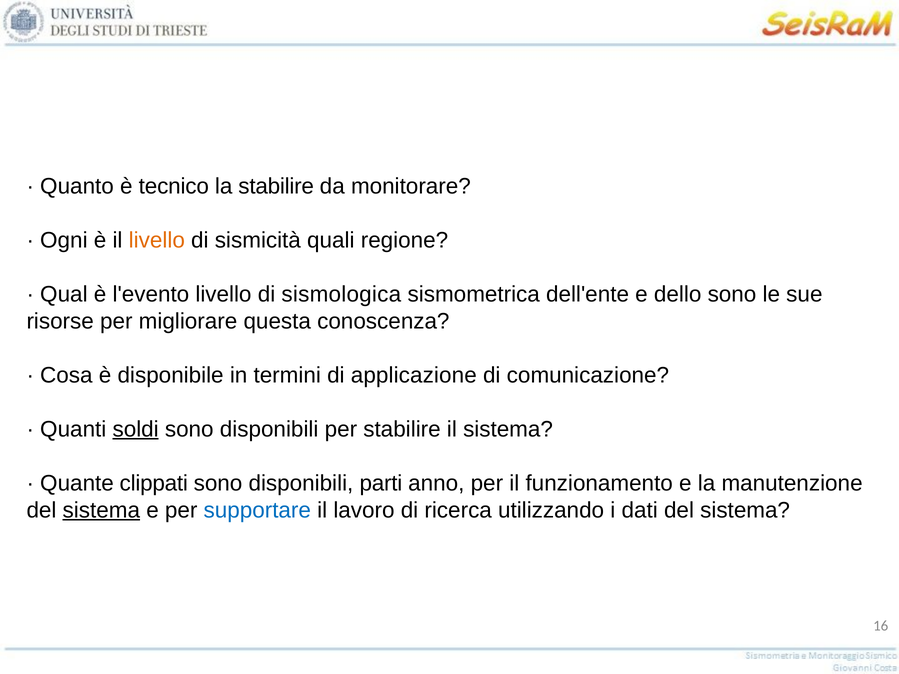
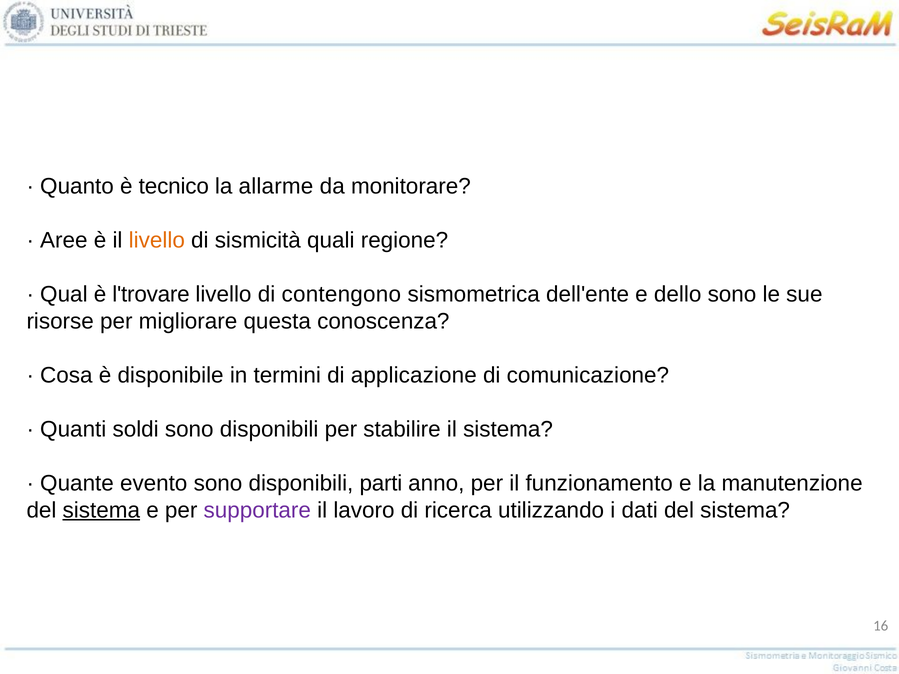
la stabilire: stabilire -> allarme (276, 187)
Ogni: Ogni -> Aree (64, 241)
l'evento: l'evento -> l'trovare (151, 295)
sismologica: sismologica -> contengono (341, 295)
soldi underline: present -> none (136, 429)
clippati: clippati -> evento (154, 483)
supportare colour: blue -> purple (257, 510)
